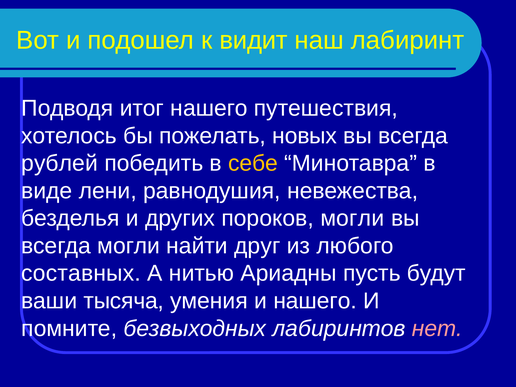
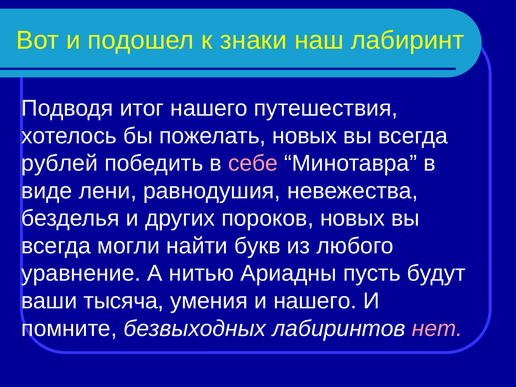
видит: видит -> знаки (253, 40)
себе colour: yellow -> pink (253, 163)
пороков могли: могли -> новых (353, 218)
друг: друг -> букв (257, 246)
составных: составных -> уравнение (81, 273)
